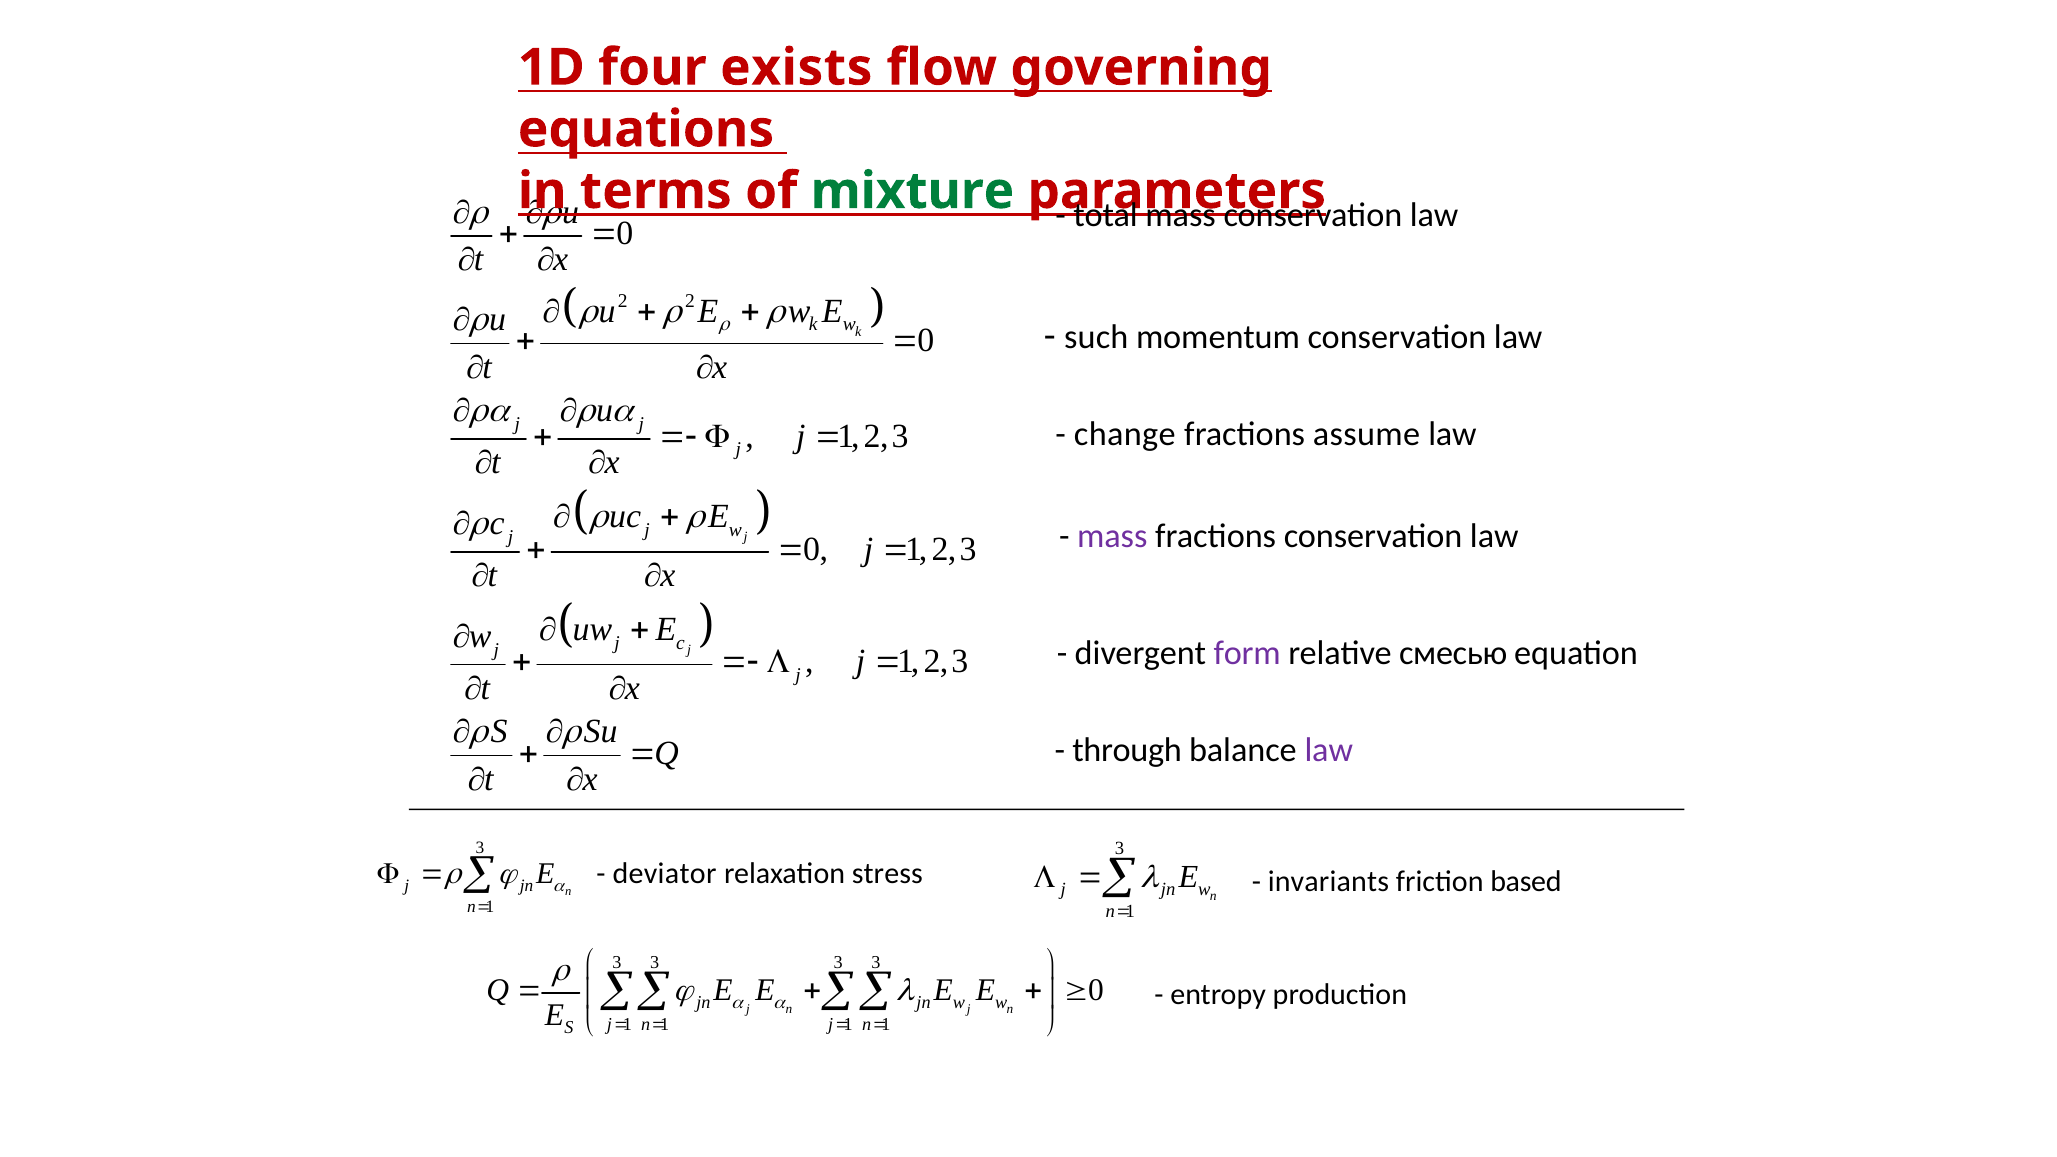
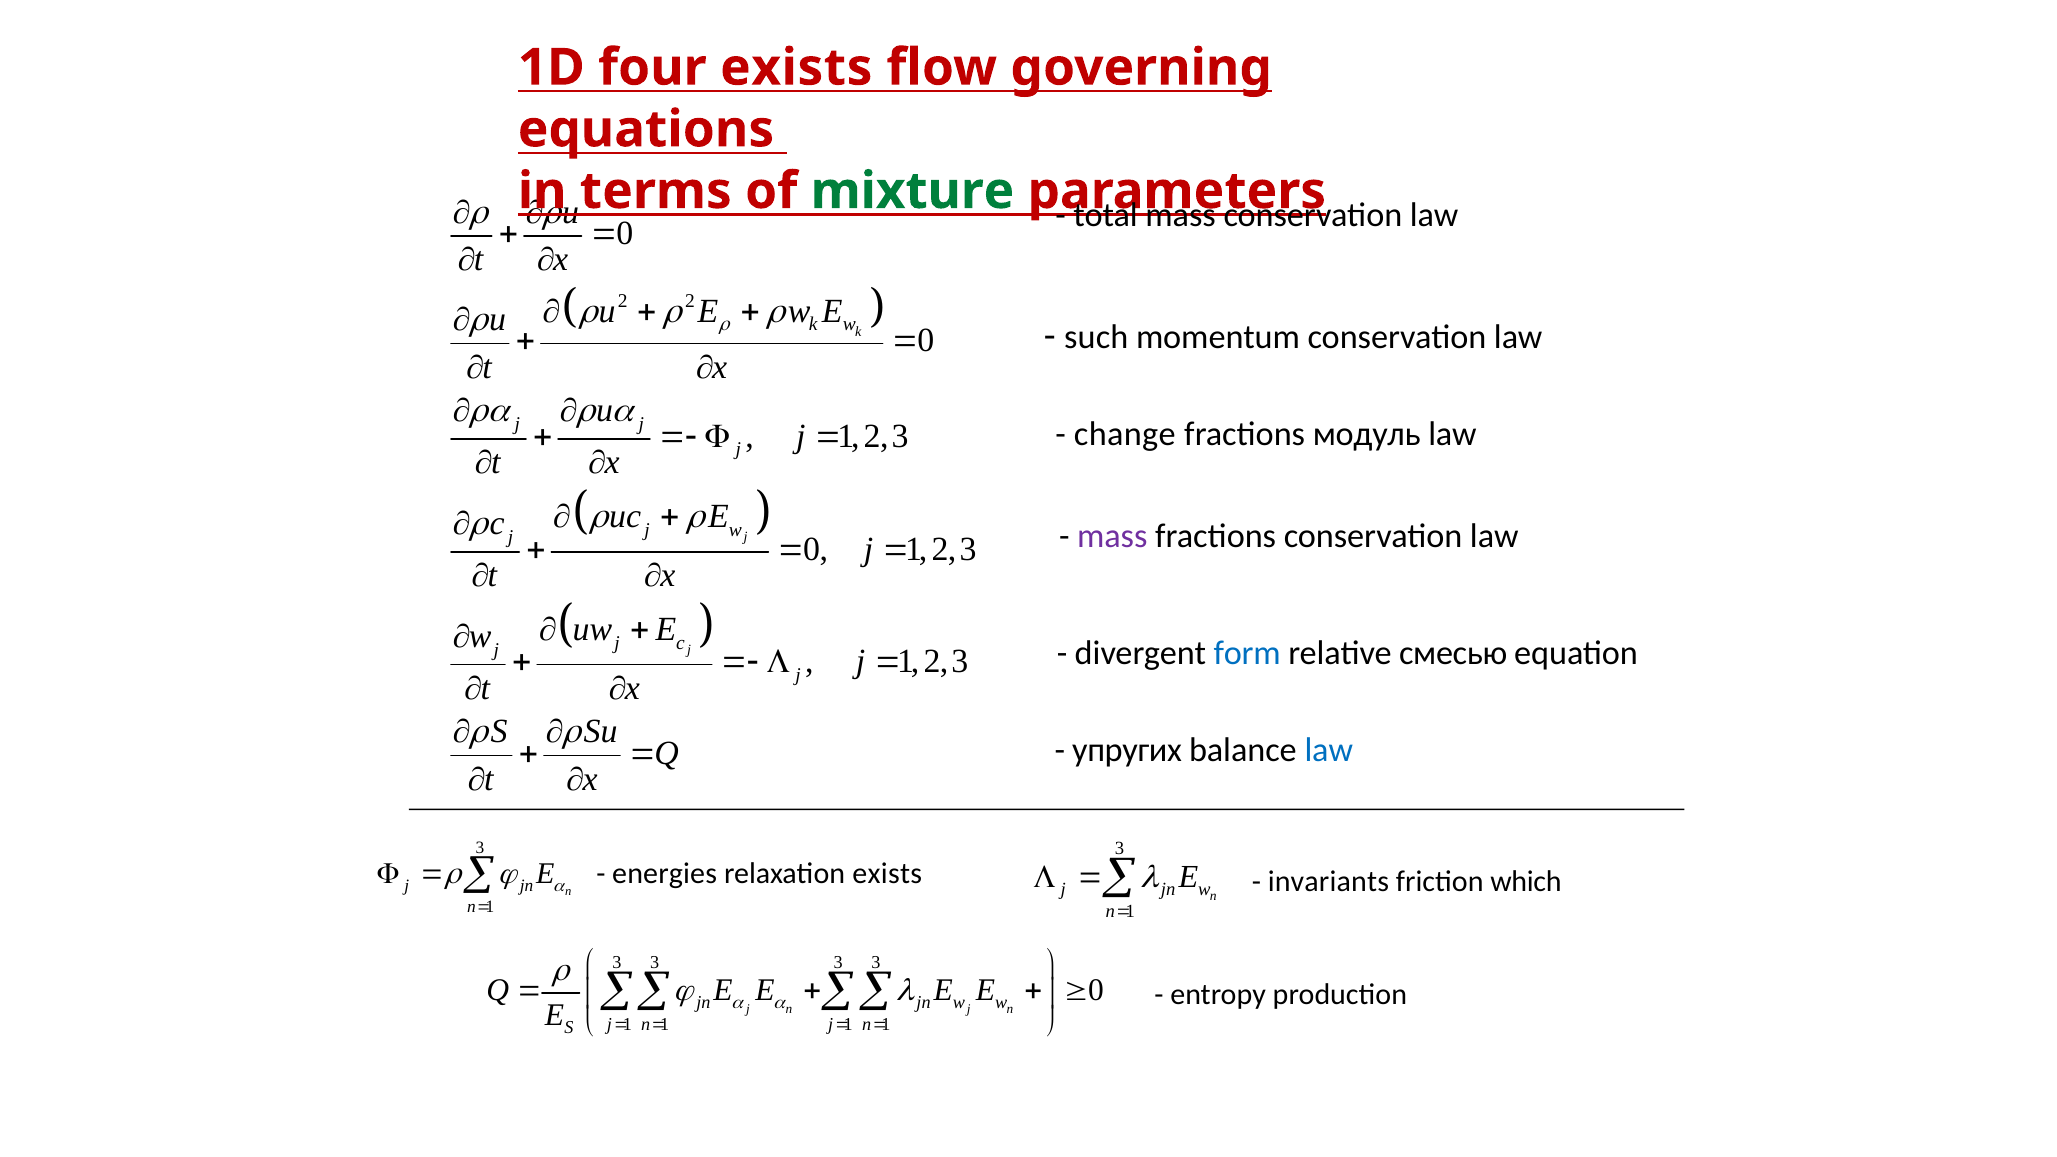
assume: assume -> модуль (1367, 434)
form colour: purple -> blue (1247, 653)
through: through -> упругих (1127, 750)
law colour: purple -> blue (1329, 750)
deviator: deviator -> energies (665, 874)
relaxation stress: stress -> exists (887, 874)
based: based -> which (1526, 882)
